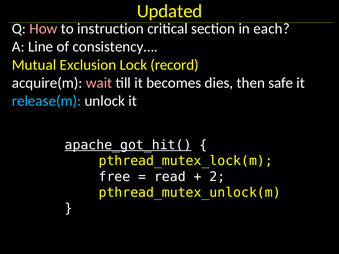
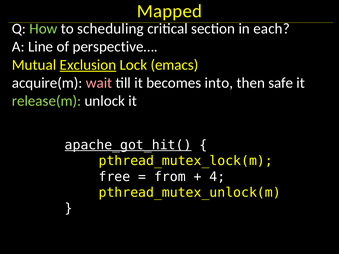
Updated: Updated -> Mapped (169, 11)
How colour: pink -> light green (43, 29)
instruction: instruction -> scheduling (110, 29)
consistency…: consistency… -> perspective… (115, 47)
Exclusion underline: none -> present (88, 65)
record: record -> emacs (174, 65)
dies: dies -> into (219, 83)
release(m colour: light blue -> light green (47, 101)
read: read -> from (170, 177)
2: 2 -> 4 (217, 177)
